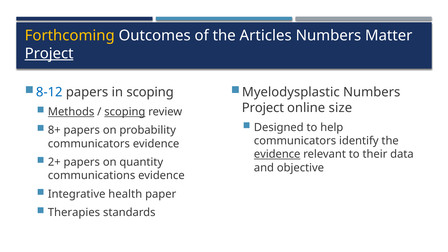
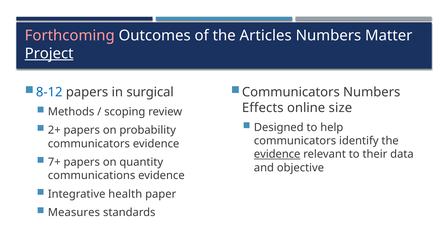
Forthcoming colour: yellow -> pink (70, 36)
in scoping: scoping -> surgical (150, 92)
Myelodysplastic: Myelodysplastic -> Communicators (291, 92)
Project: Project -> Effects (263, 108)
Methods underline: present -> none (71, 112)
scoping underline: present -> none (125, 112)
8+: 8+ -> 2+ (54, 130)
2+: 2+ -> 7+ (54, 162)
Therapies: Therapies -> Measures (74, 213)
